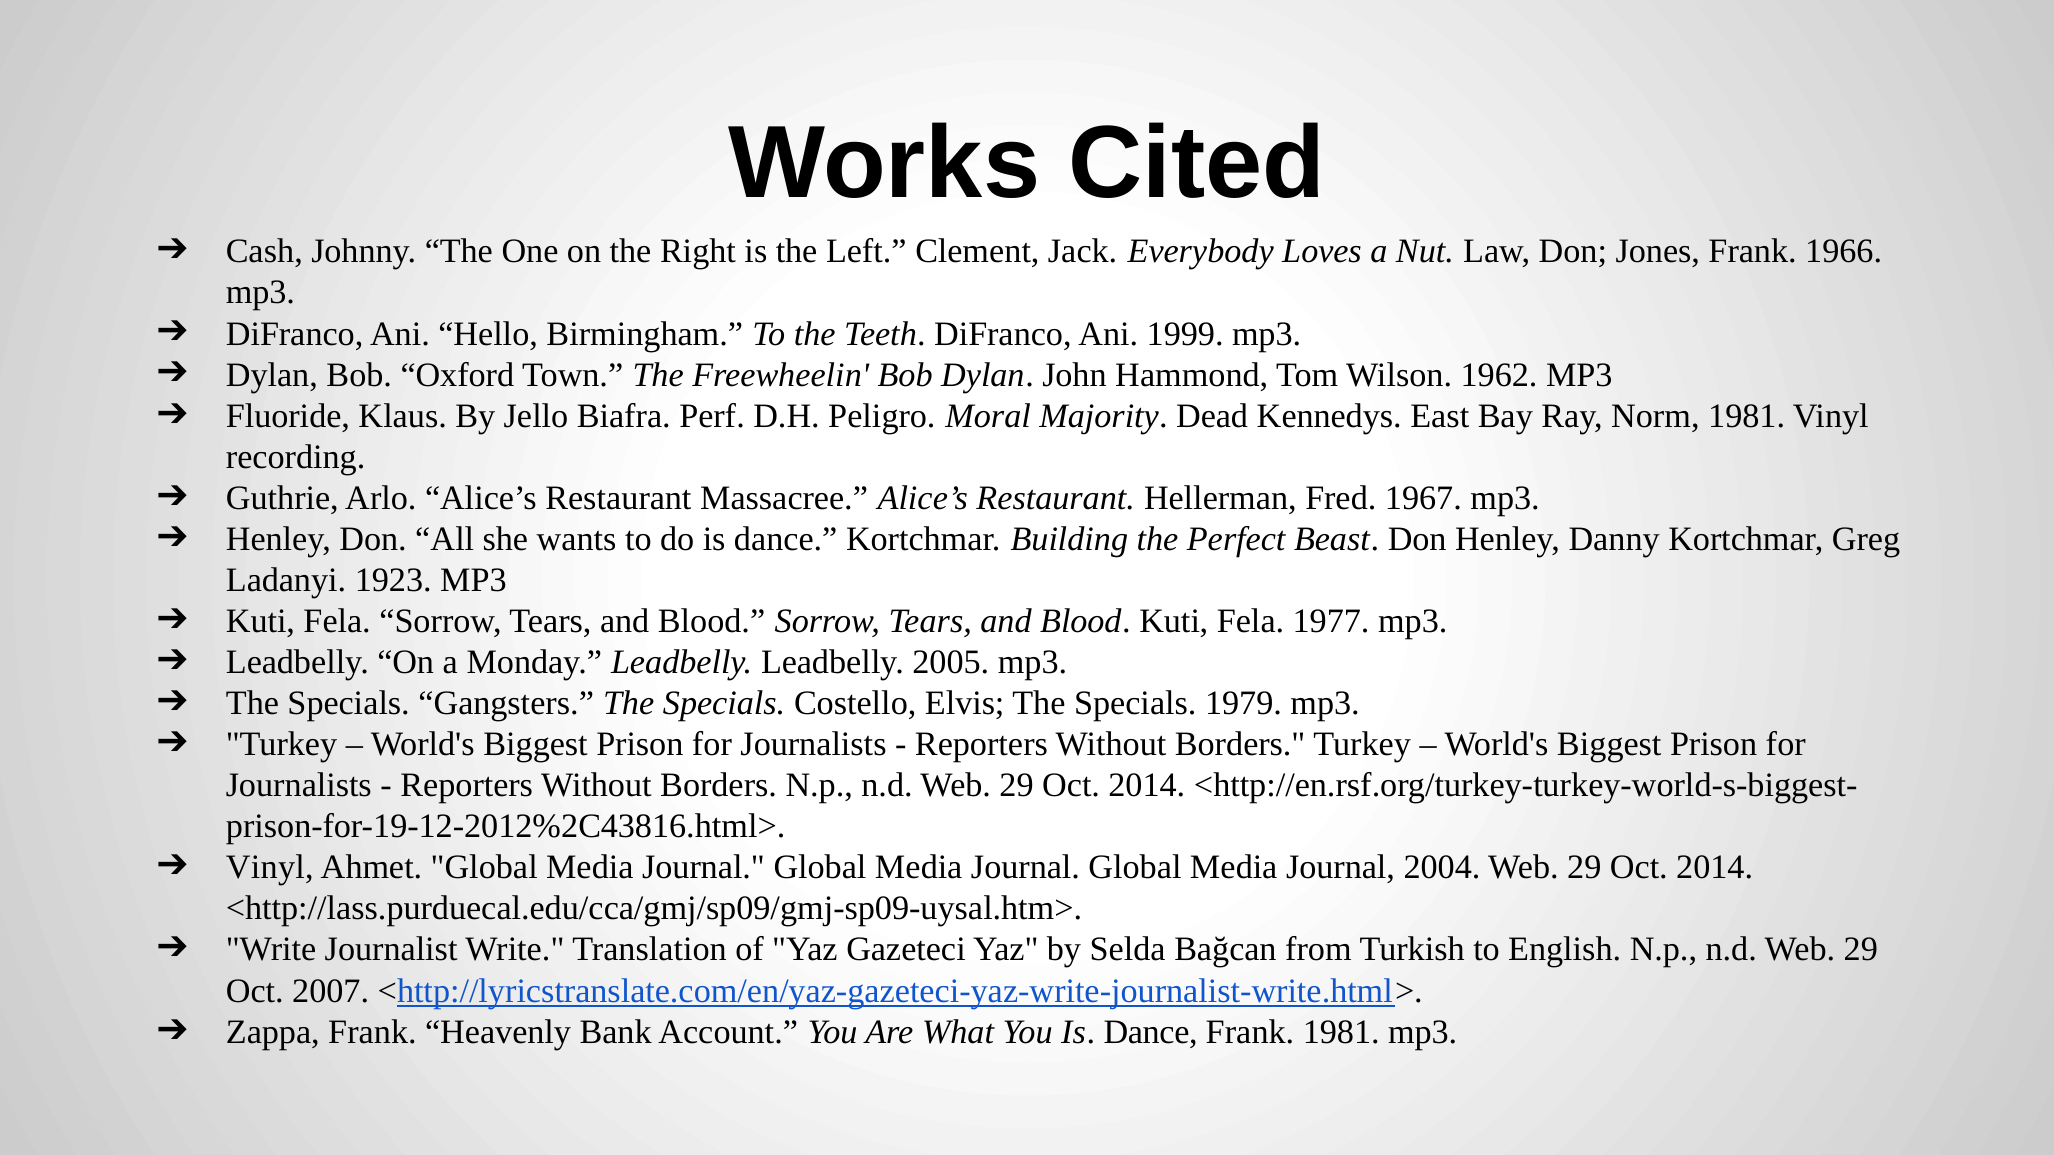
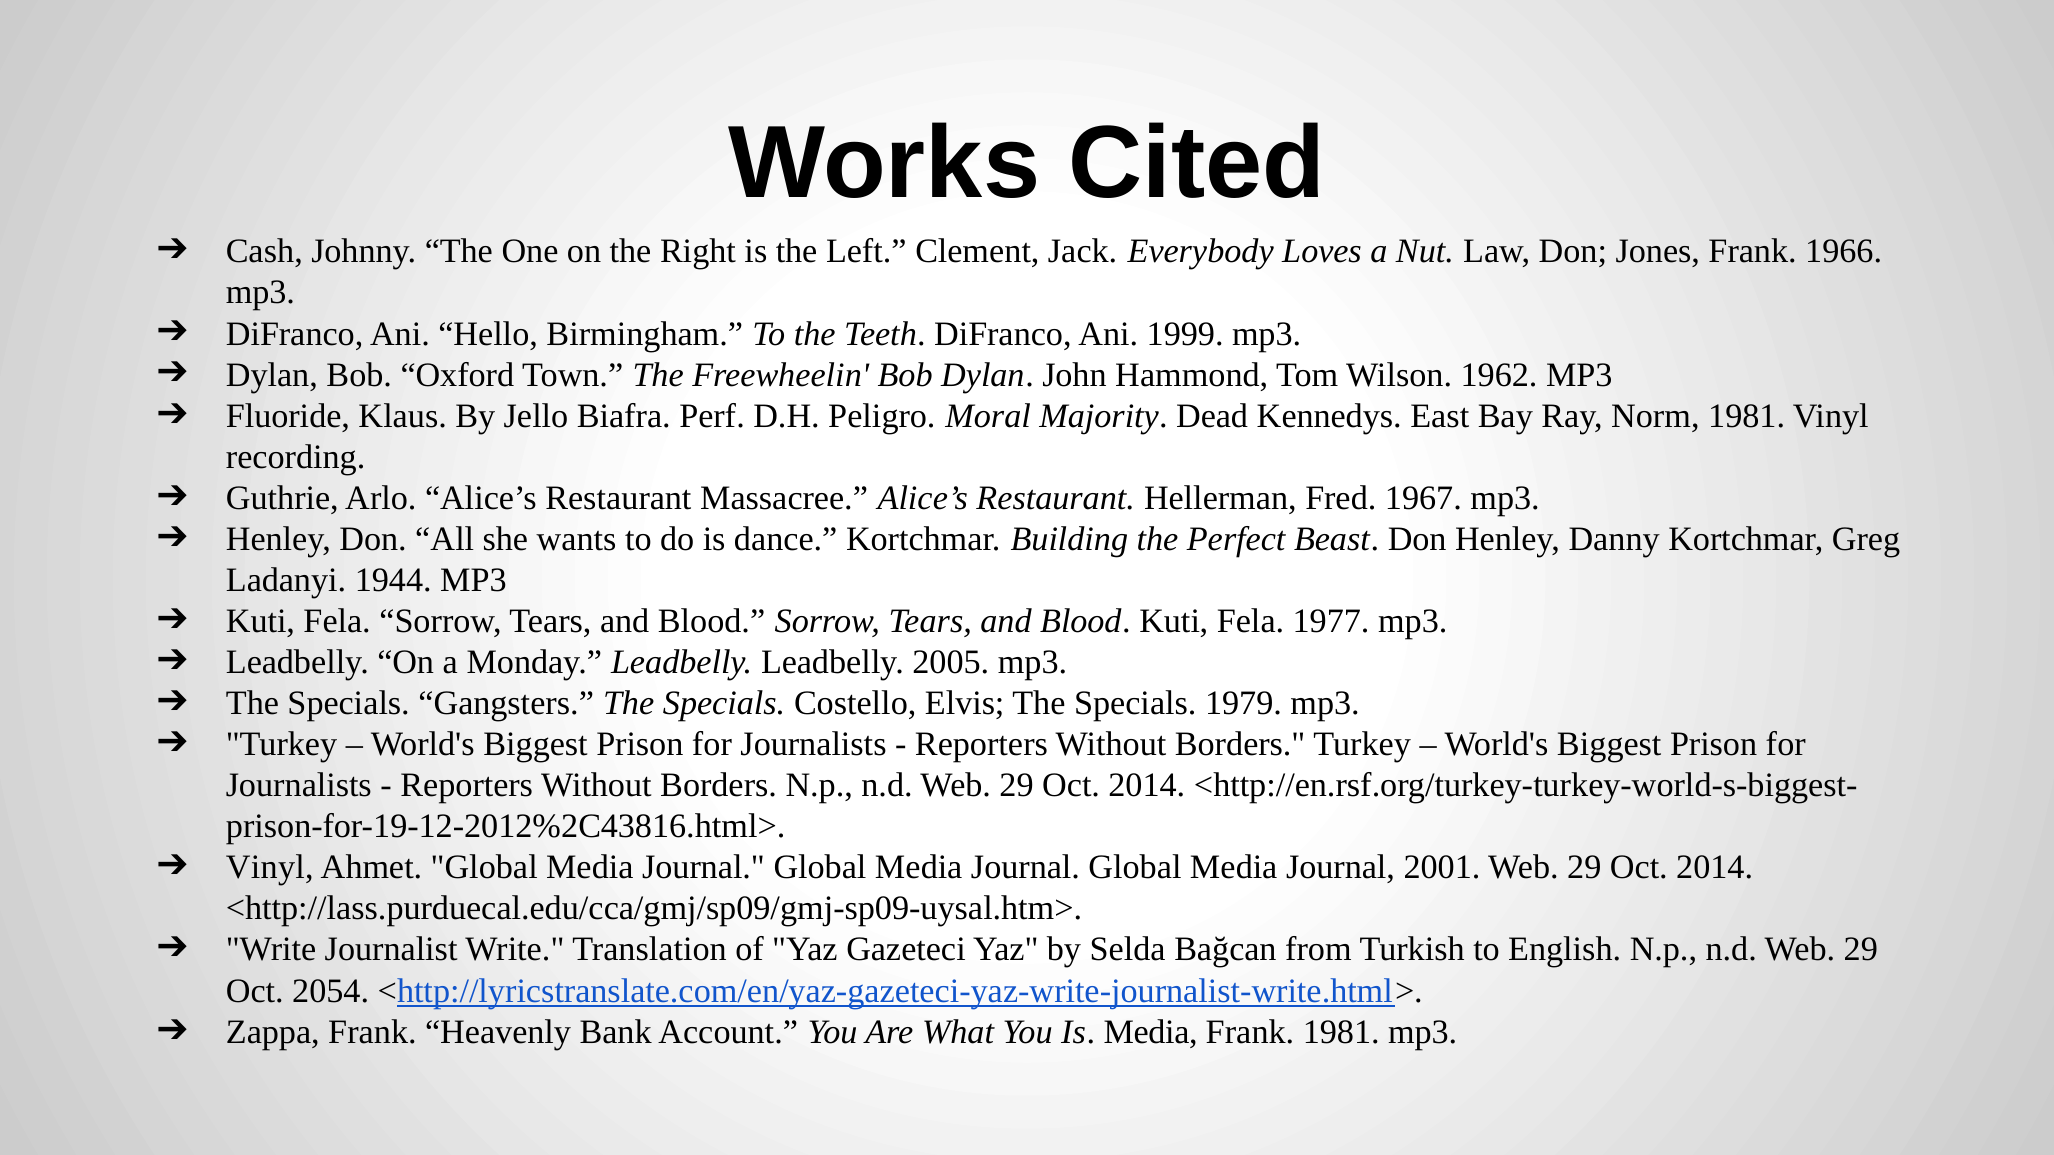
1923: 1923 -> 1944 (393, 580)
2004: 2004 -> 2001 (1442, 868)
2007: 2007 -> 2054 (331, 991)
You Is Dance: Dance -> Media (1151, 1032)
